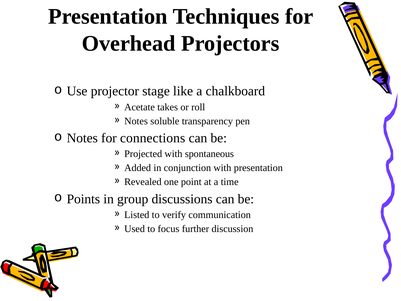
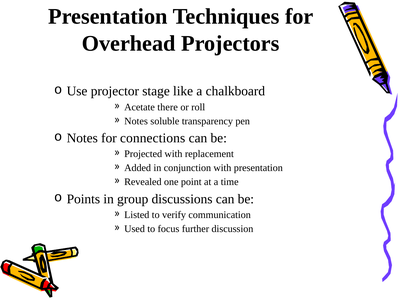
takes: takes -> there (168, 107)
spontaneous: spontaneous -> replacement (209, 154)
